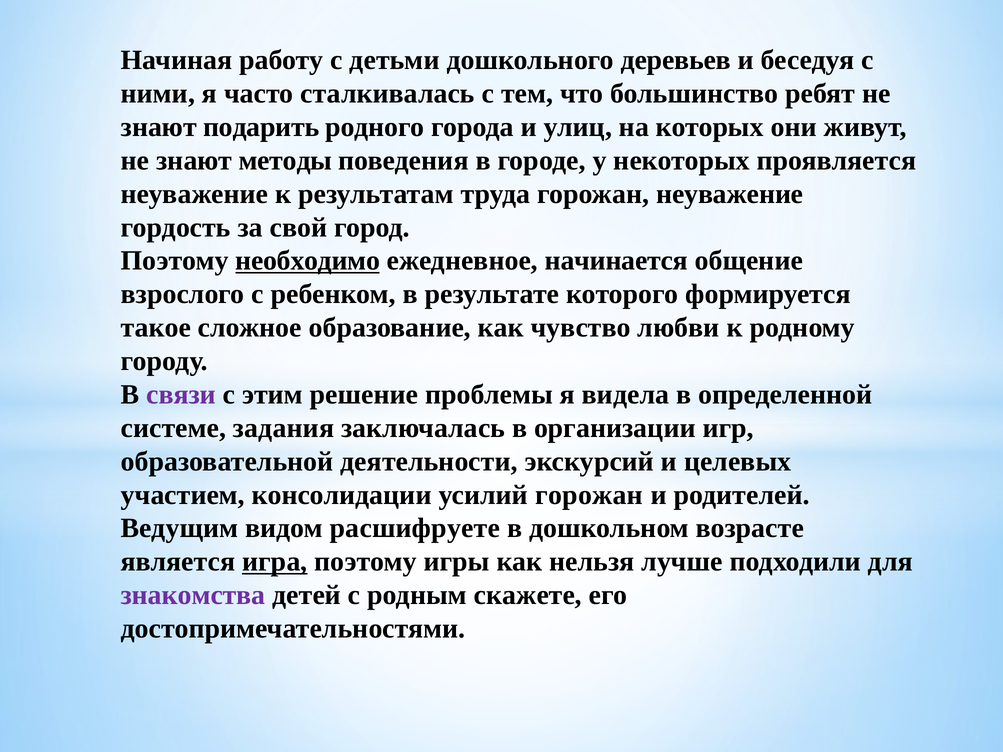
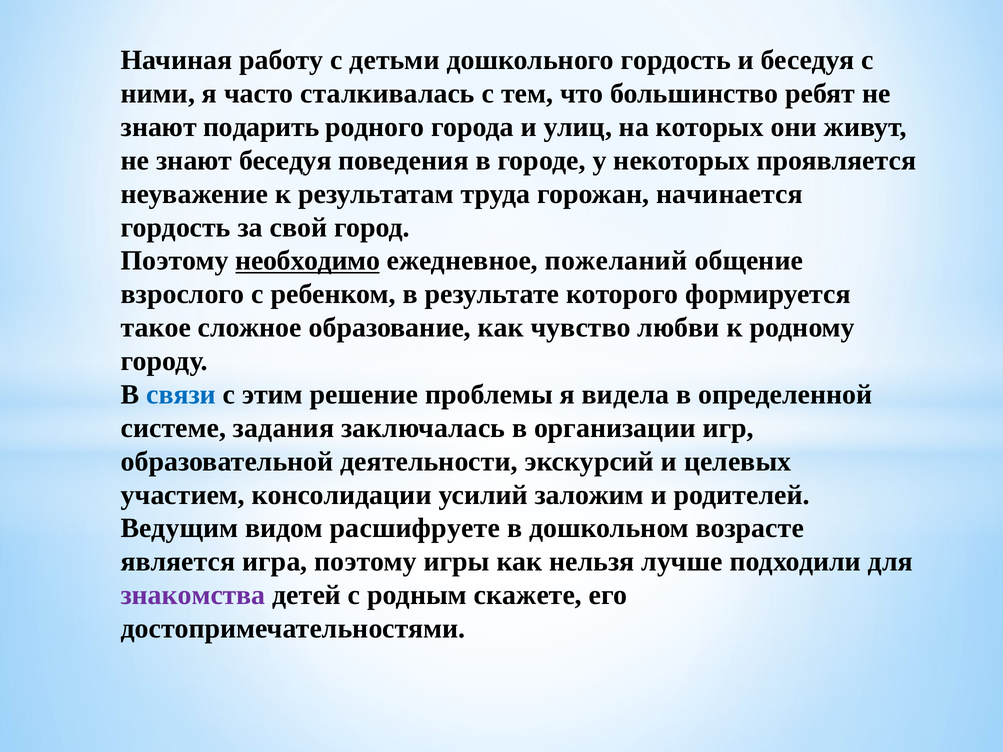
дошкольного деревьев: деревьев -> гордость (676, 60)
знают методы: методы -> беседуя (285, 161)
горожан неуважение: неуважение -> начинается (730, 194)
начинается: начинается -> пожеланий (616, 261)
связи colour: purple -> blue (181, 395)
усилий горожан: горожан -> заложим (589, 495)
игра underline: present -> none (275, 562)
